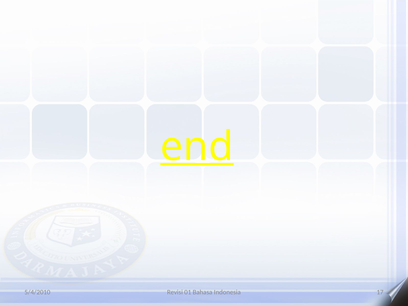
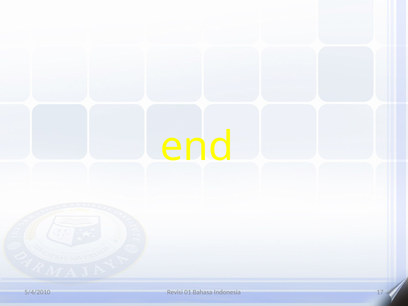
end underline: present -> none (197, 147)
